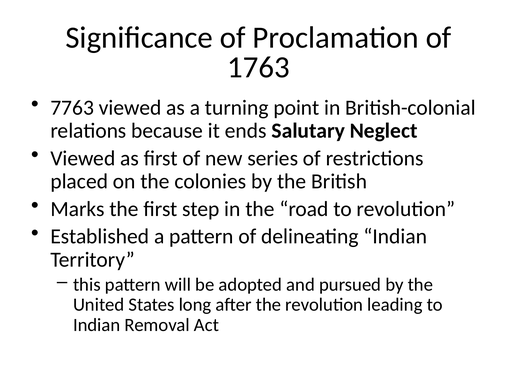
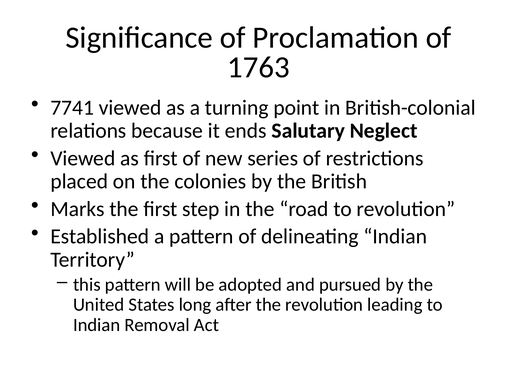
7763: 7763 -> 7741 (72, 107)
